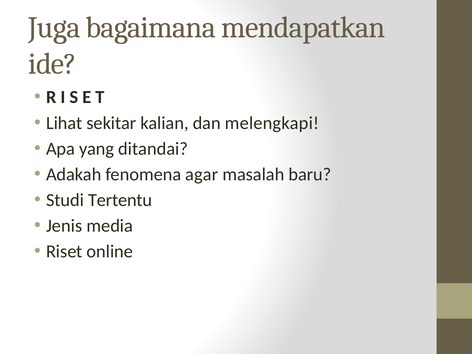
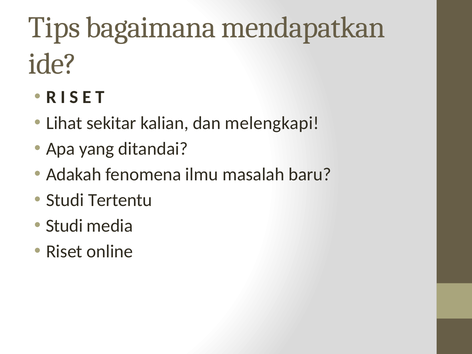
Juga: Juga -> Tips (54, 28)
agar: agar -> ilmu (202, 174)
Jenis: Jenis -> Studi (64, 226)
